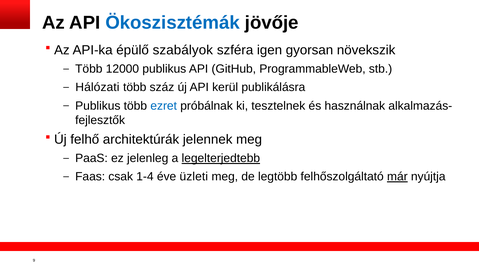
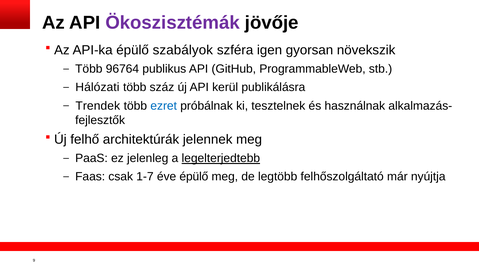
Ökoszisztémák colour: blue -> purple (173, 23)
12000: 12000 -> 96764 (122, 69)
Publikus: Publikus -> Trendek (98, 106)
1-4: 1-4 -> 1-7 (145, 177)
éve üzleti: üzleti -> épülő (194, 177)
már underline: present -> none (397, 177)
